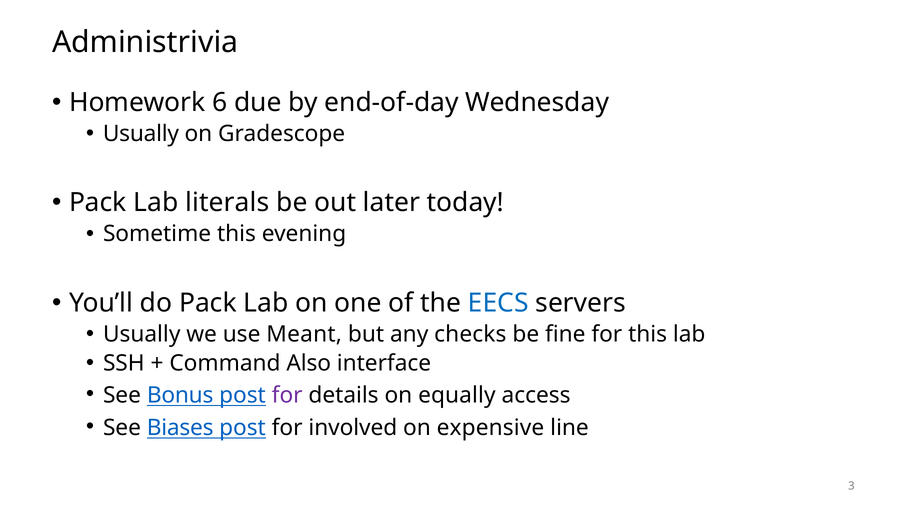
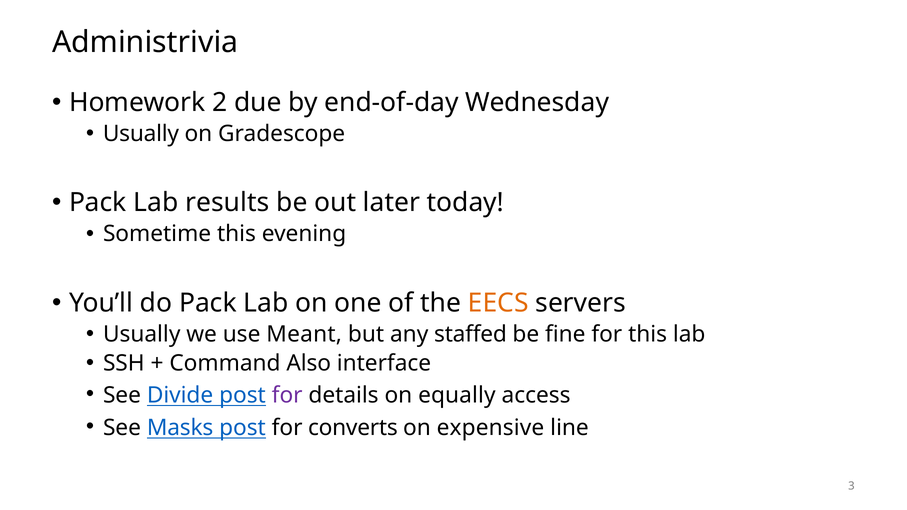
6: 6 -> 2 (220, 103)
literals: literals -> results (227, 203)
EECS colour: blue -> orange (498, 303)
checks: checks -> staffed (470, 334)
Bonus: Bonus -> Divide (180, 395)
Biases: Biases -> Masks (180, 428)
involved: involved -> converts (353, 428)
